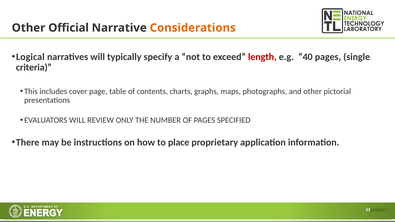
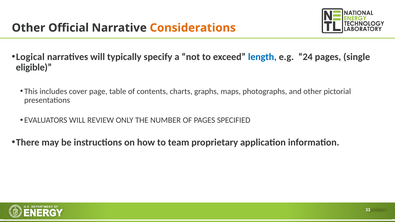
length colour: red -> blue (262, 57)
40: 40 -> 24 (305, 57)
criteria: criteria -> eligible (34, 67)
place: place -> team (179, 142)
